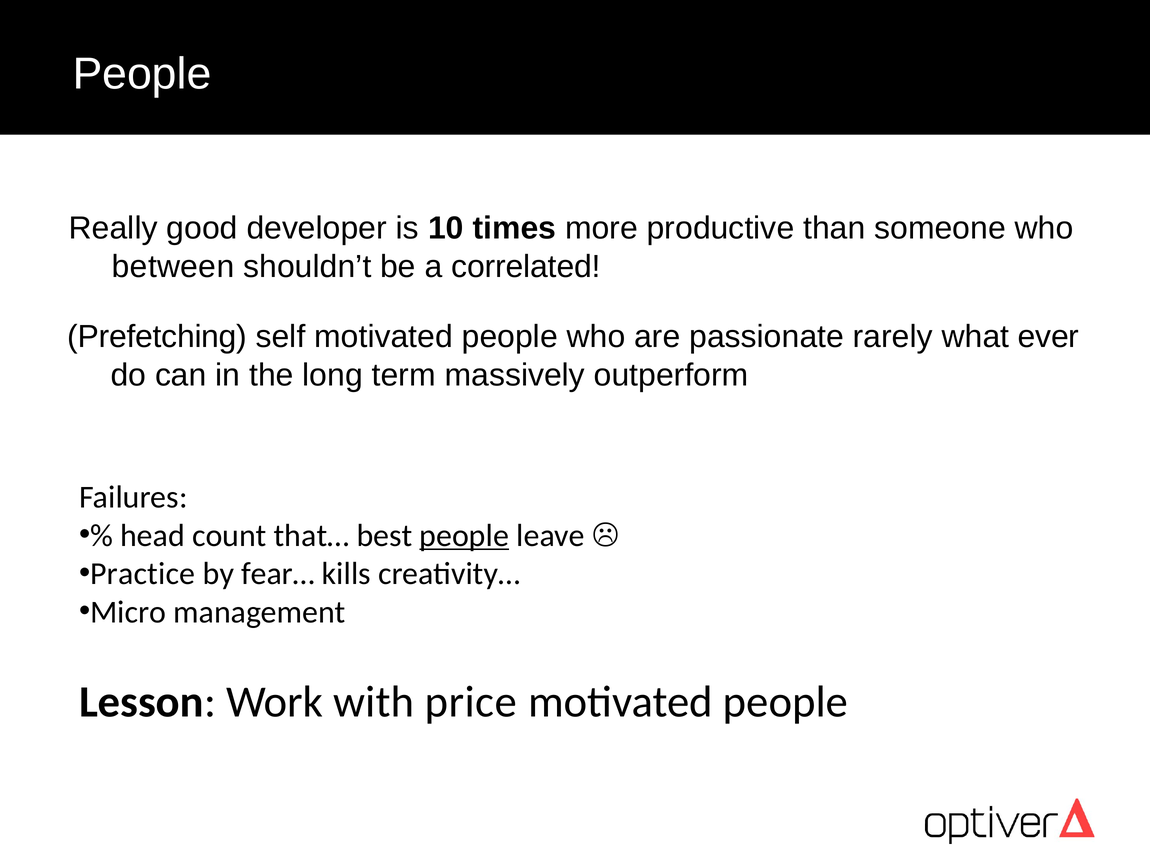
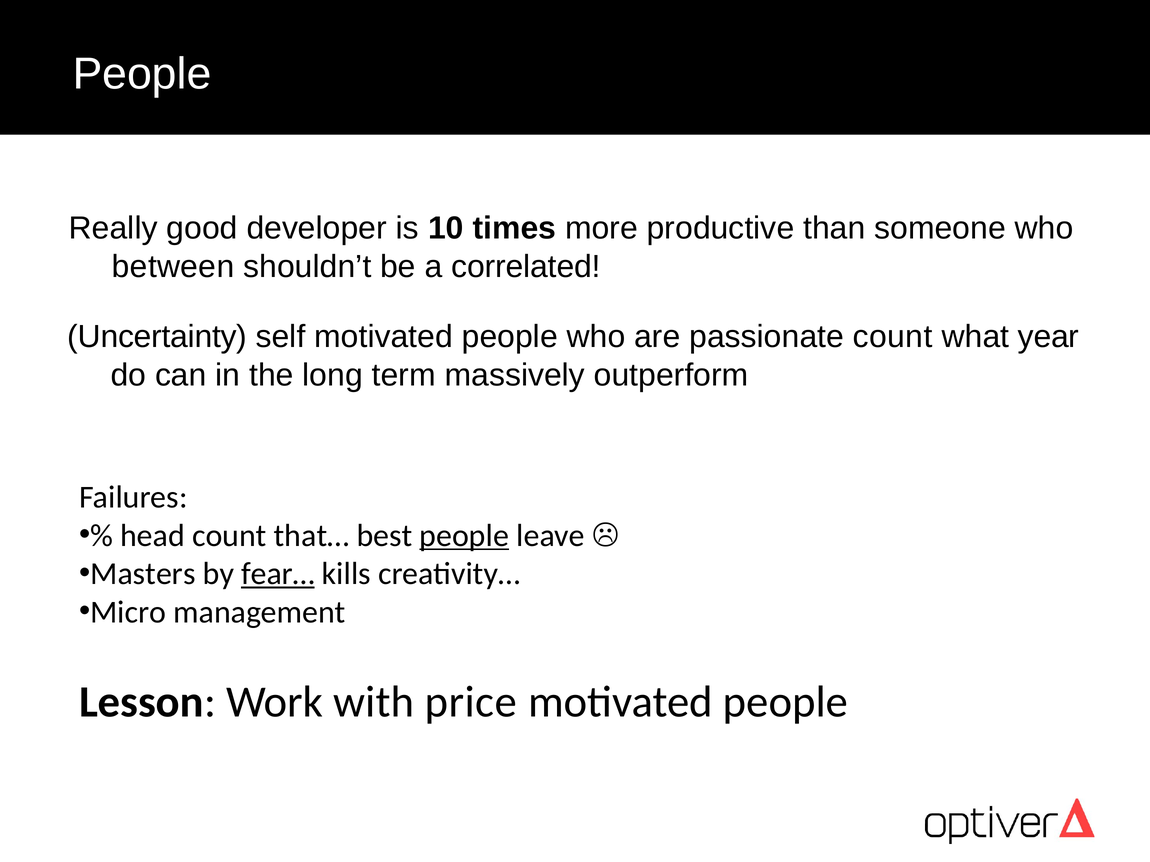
Prefetching: Prefetching -> Uncertainty (157, 337)
passionate rarely: rarely -> count (893, 337)
ever: ever -> year (1049, 337)
Practice: Practice -> Masters (143, 574)
fear… underline: none -> present (278, 574)
